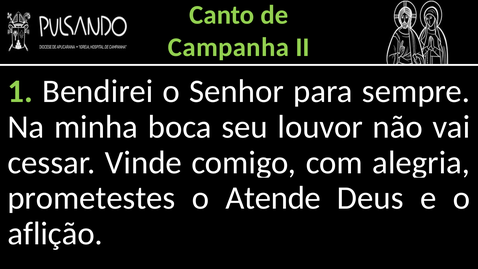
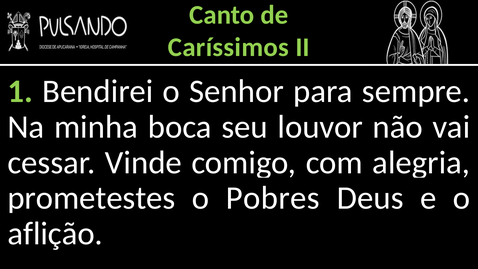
Campanha: Campanha -> Caríssimos (228, 47)
Atende: Atende -> Pobres (273, 198)
